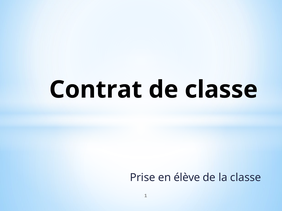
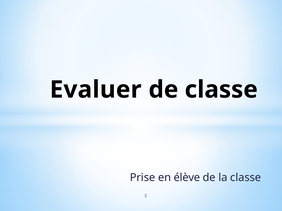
Contrat: Contrat -> Evaluer (96, 90)
